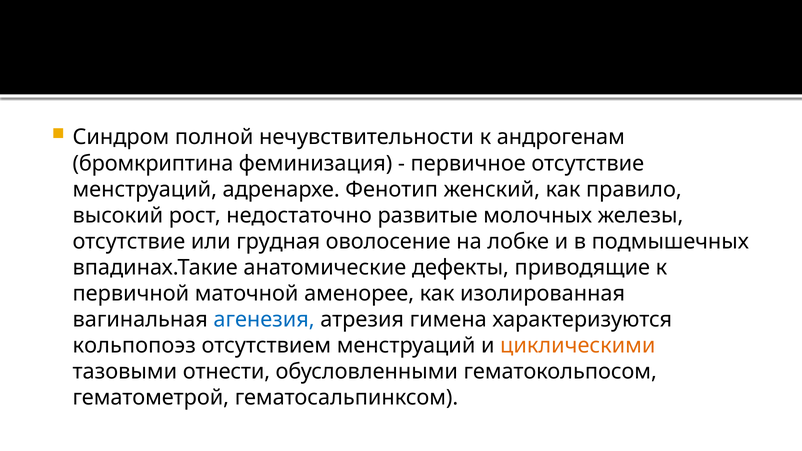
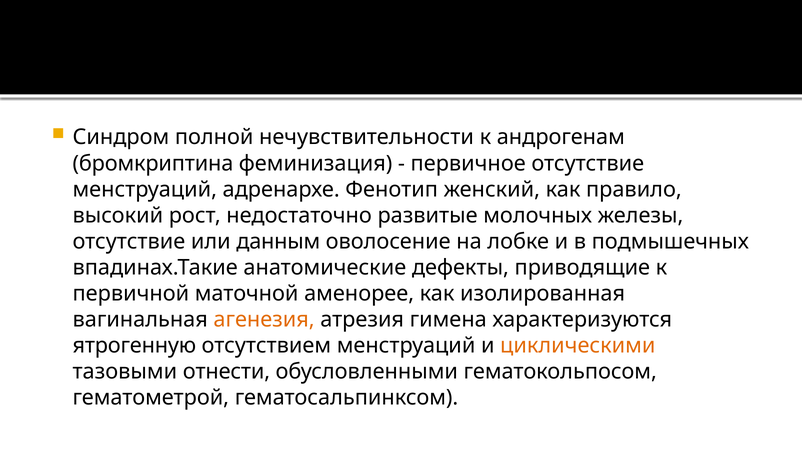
грудная: грудная -> данным (278, 242)
агенезия colour: blue -> orange (264, 320)
кольпопоэз: кольпопоэз -> ятрогенную (134, 346)
